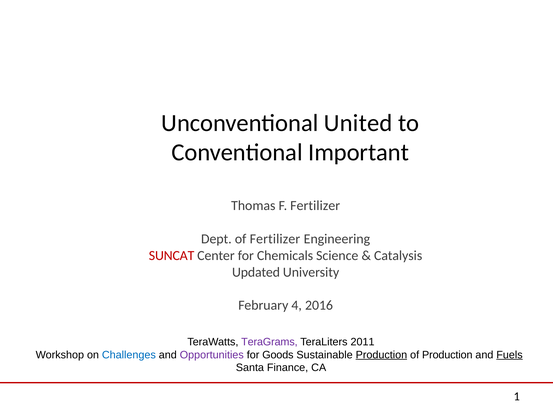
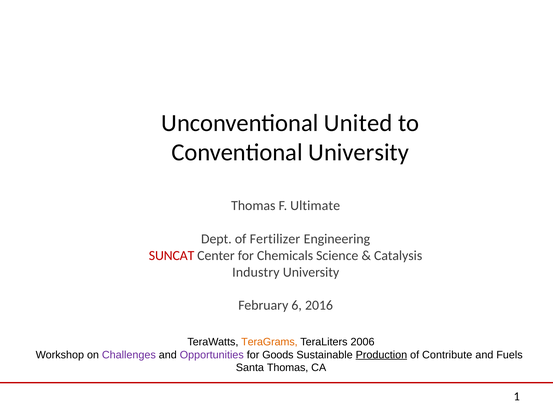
Conventional Important: Important -> University (359, 152)
F Fertilizer: Fertilizer -> Ultimate (315, 206)
Updated: Updated -> Industry (256, 272)
4: 4 -> 6 (297, 305)
TeraGrams colour: purple -> orange (269, 342)
2011: 2011 -> 2006 (363, 342)
Challenges colour: blue -> purple (129, 355)
of Production: Production -> Contribute (447, 355)
Fuels underline: present -> none (510, 355)
Santa Finance: Finance -> Thomas (288, 368)
